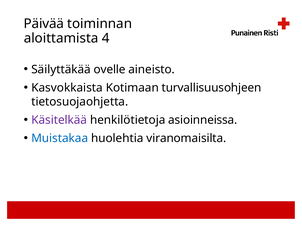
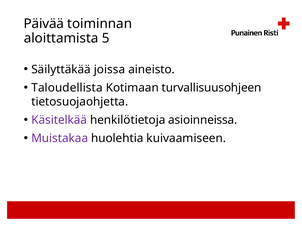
4: 4 -> 5 (106, 38)
ovelle: ovelle -> joissa (110, 70)
Kasvokkaista: Kasvokkaista -> Taloudellista (67, 88)
Muistakaa colour: blue -> purple (60, 139)
viranomaisilta: viranomaisilta -> kuivaamiseen (186, 139)
